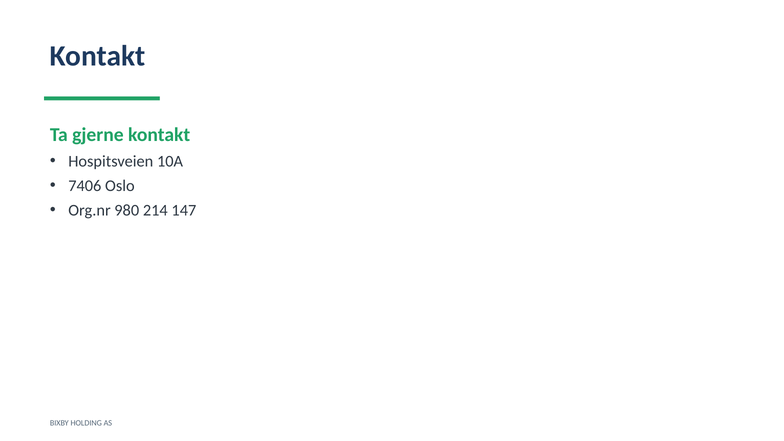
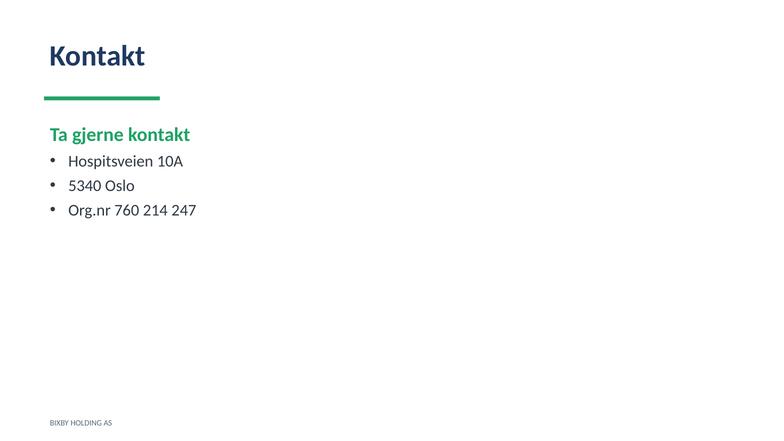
7406: 7406 -> 5340 (85, 186)
980: 980 -> 760 (127, 210)
147: 147 -> 247 (184, 210)
